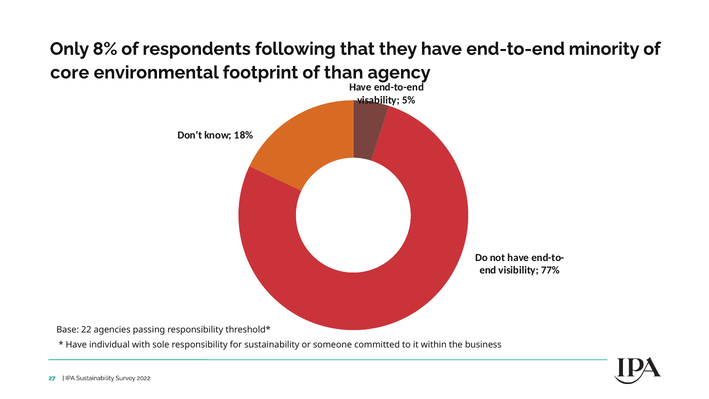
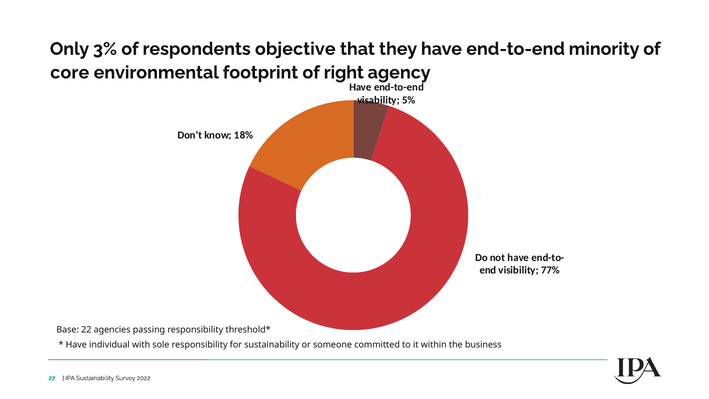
8%: 8% -> 3% (105, 49)
following: following -> objective (295, 49)
than: than -> right (344, 72)
